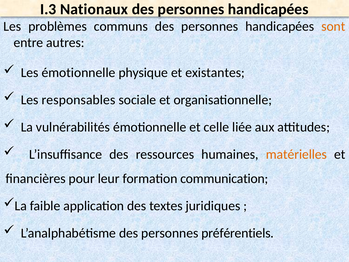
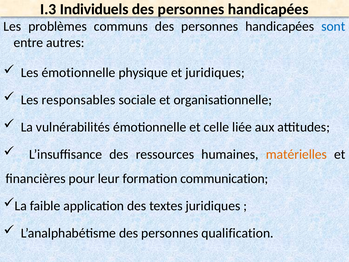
Nationaux: Nationaux -> Individuels (94, 9)
sont colour: orange -> blue (333, 26)
et existantes: existantes -> juridiques (215, 73)
préférentiels: préférentiels -> qualification (238, 233)
